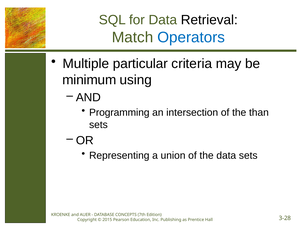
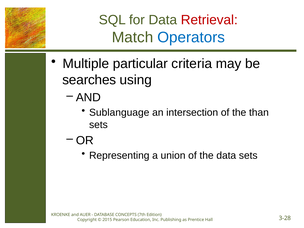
Retrieval colour: black -> red (209, 20)
minimum: minimum -> searches (89, 80)
Programming: Programming -> Sublanguage (119, 113)
